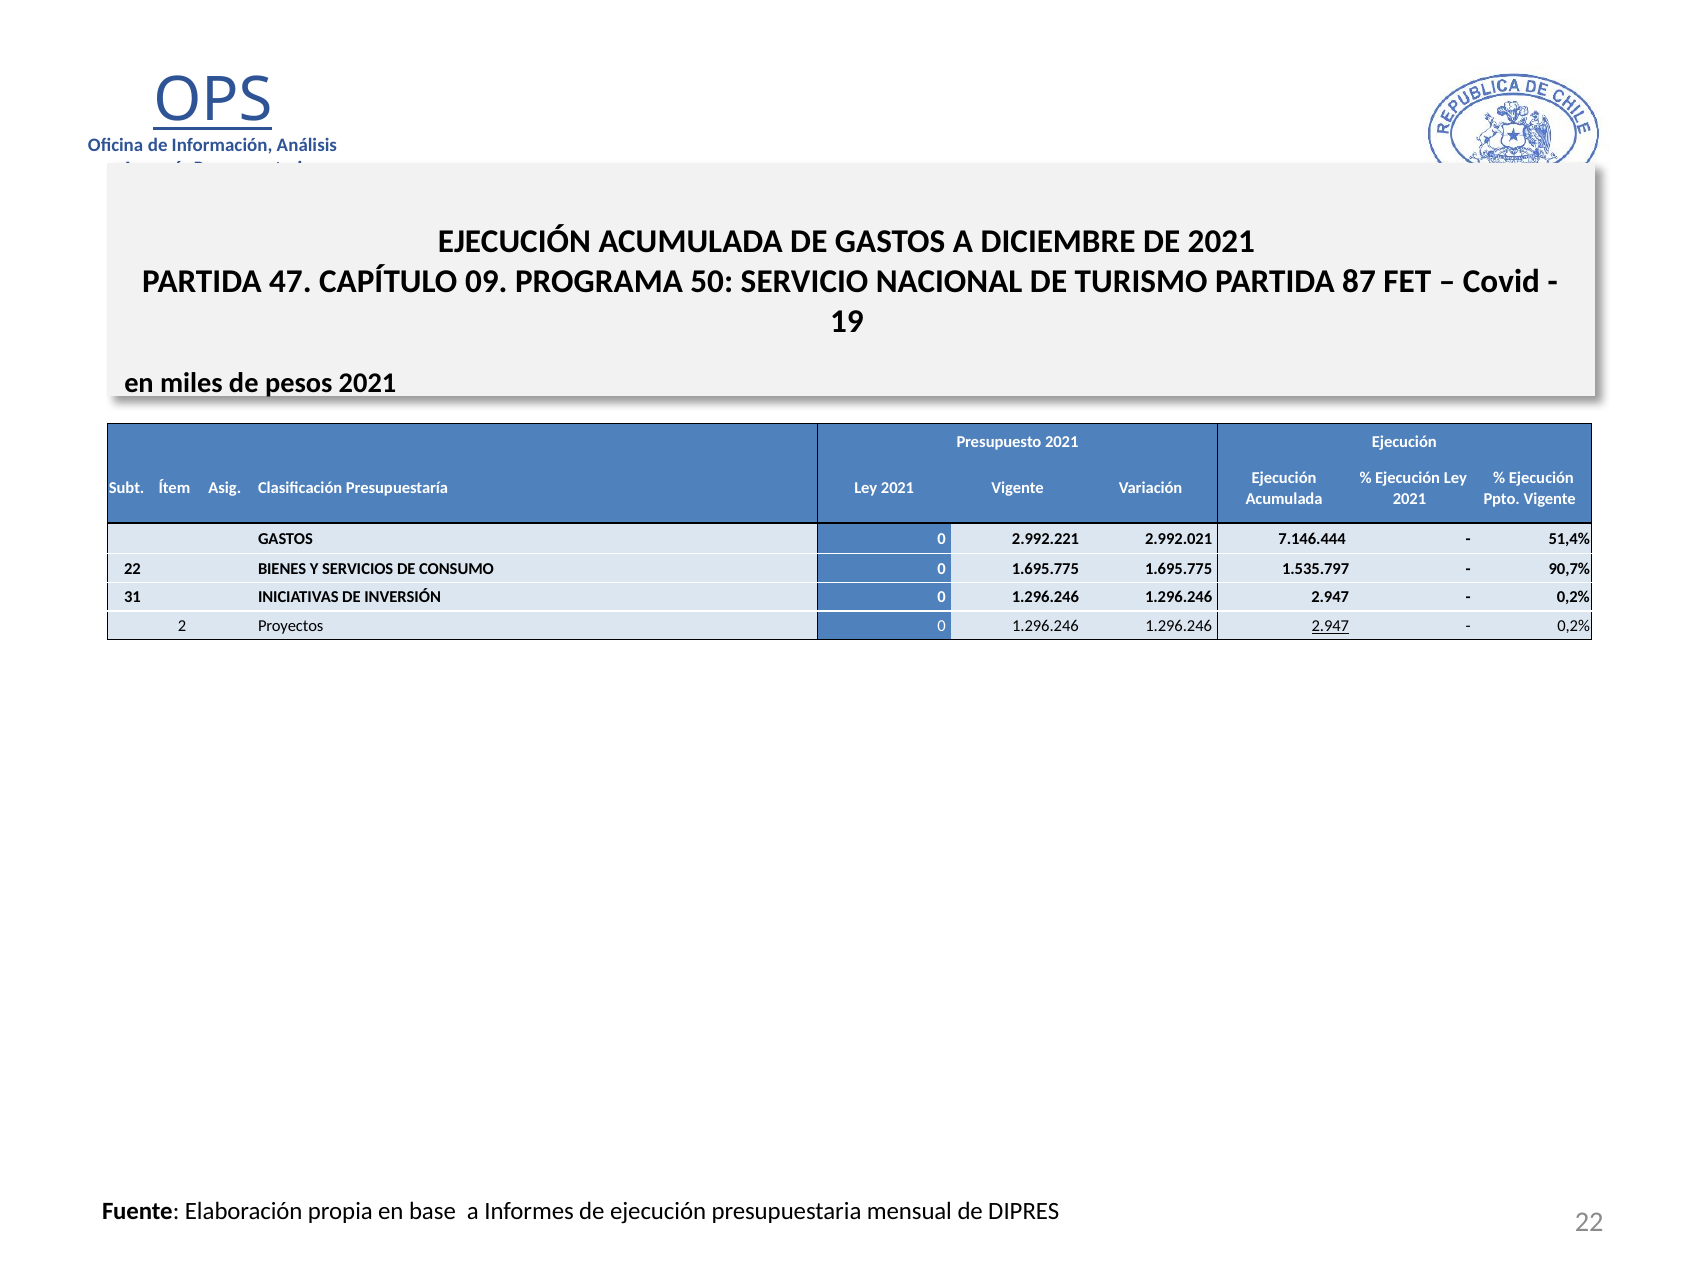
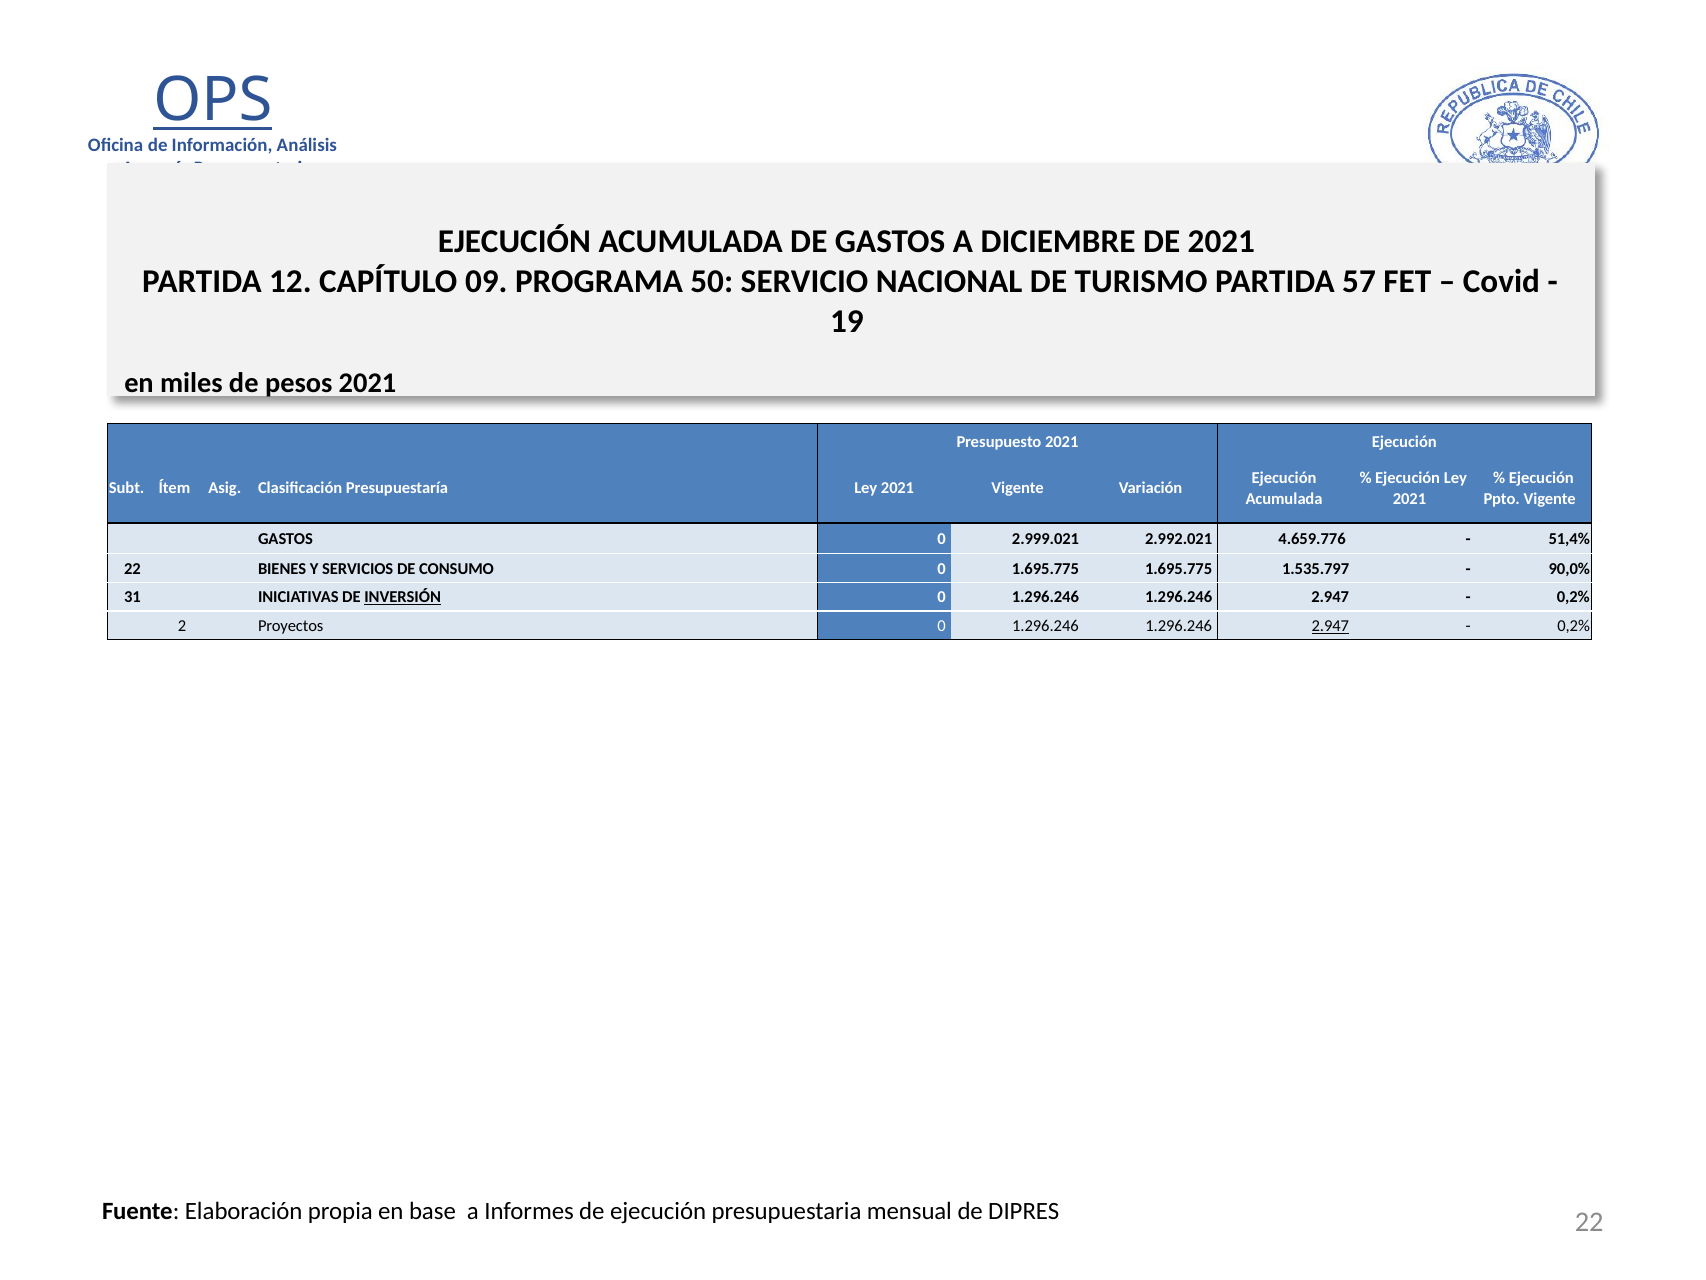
47: 47 -> 12 (290, 282)
87: 87 -> 57 (1359, 282)
2.992.221: 2.992.221 -> 2.999.021 (1046, 539)
7.146.444: 7.146.444 -> 4.659.776 (1312, 539)
90,7%: 90,7% -> 90,0% (1569, 568)
INVERSIÓN underline: none -> present (403, 597)
